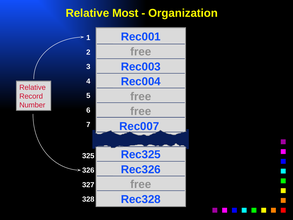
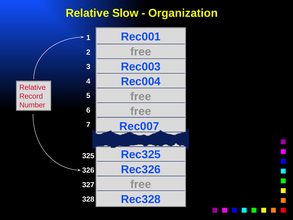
Most: Most -> Slow (125, 13)
